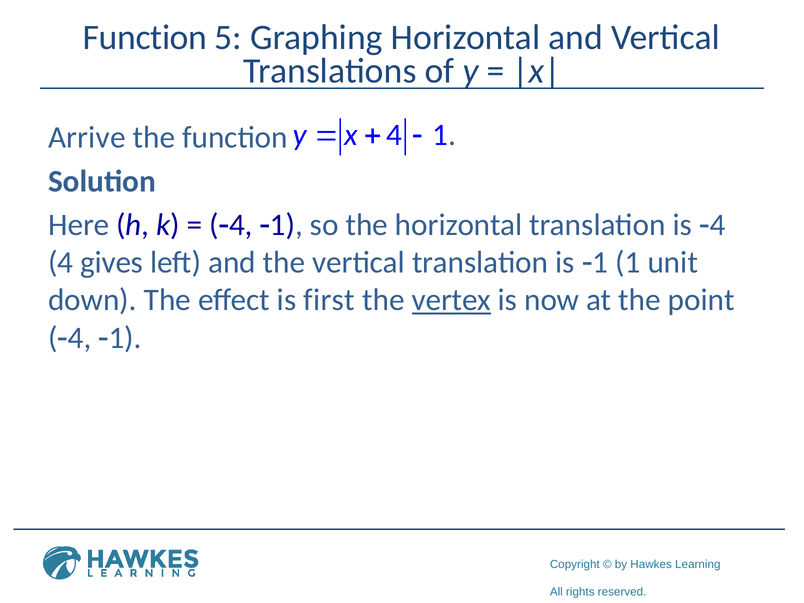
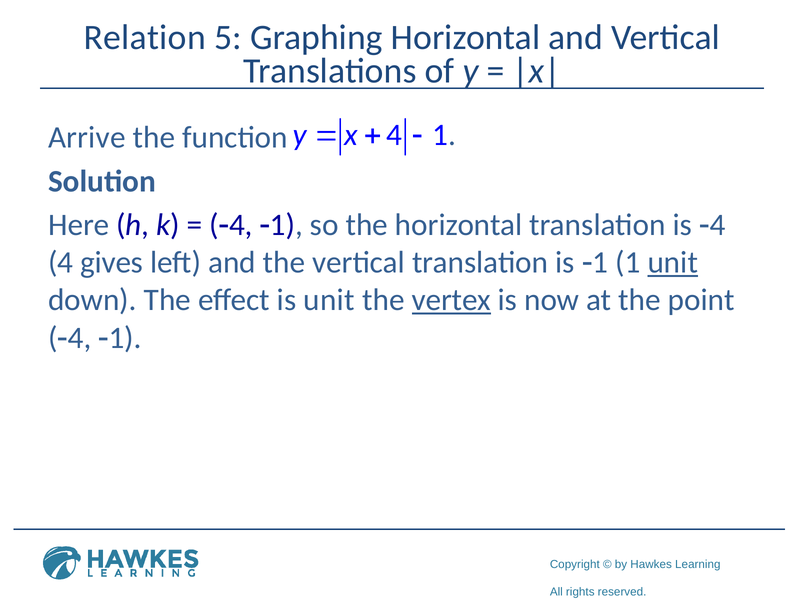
Function: Function -> Relation (145, 37)
unit underline: none -> present (673, 263)
is first: first -> unit (329, 300)
